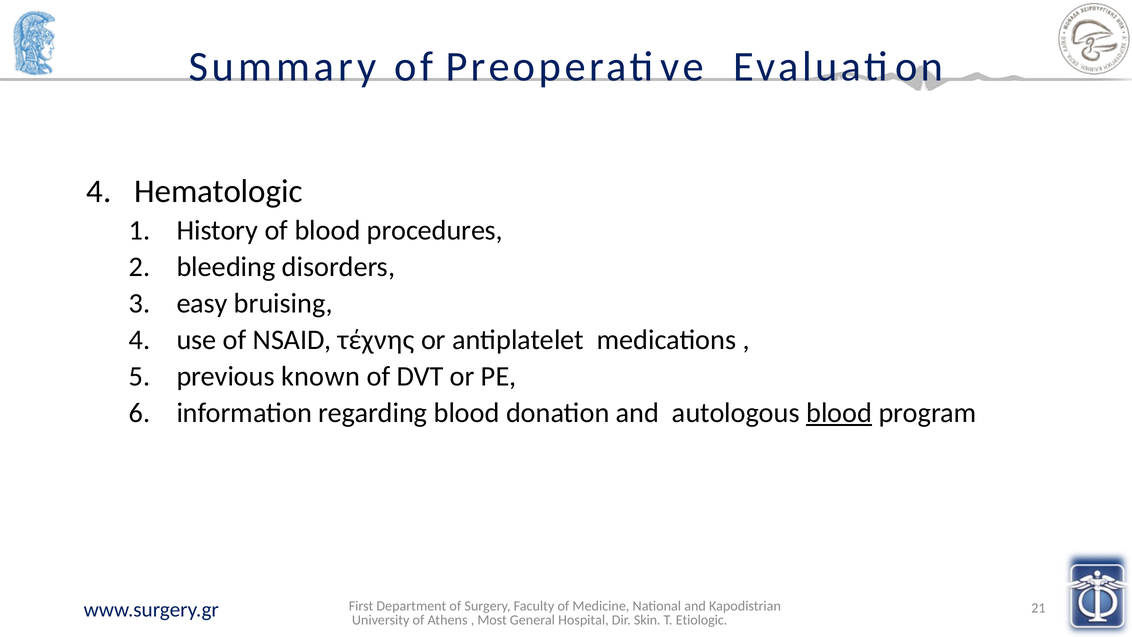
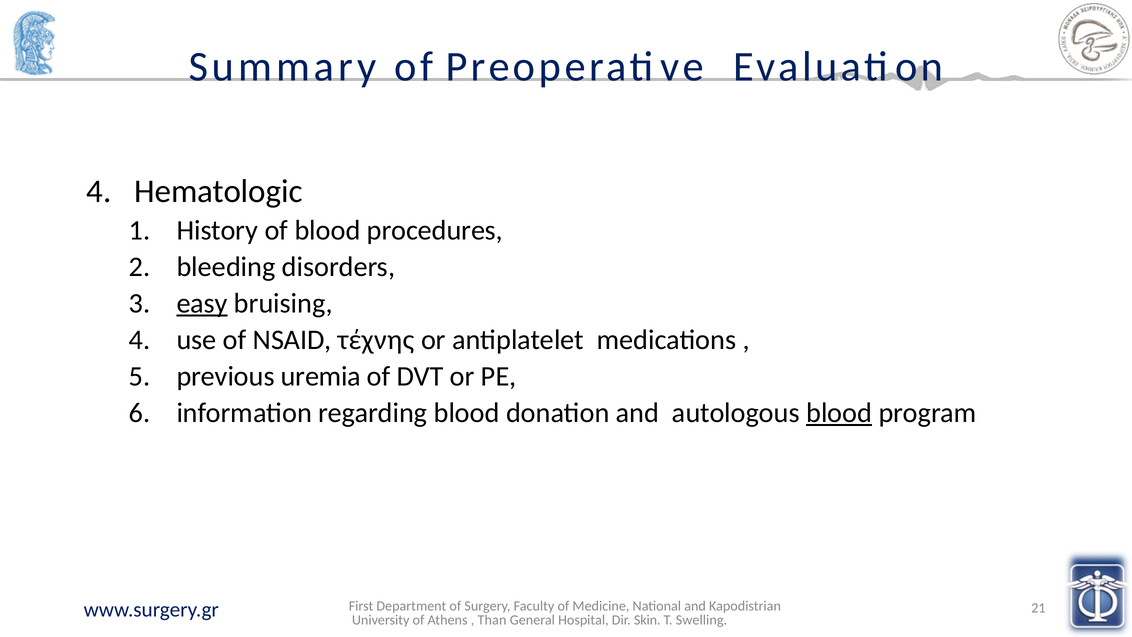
easy underline: none -> present (202, 303)
known: known -> uremia (321, 376)
Most: Most -> Than (492, 620)
Etiologic: Etiologic -> Swelling (701, 620)
